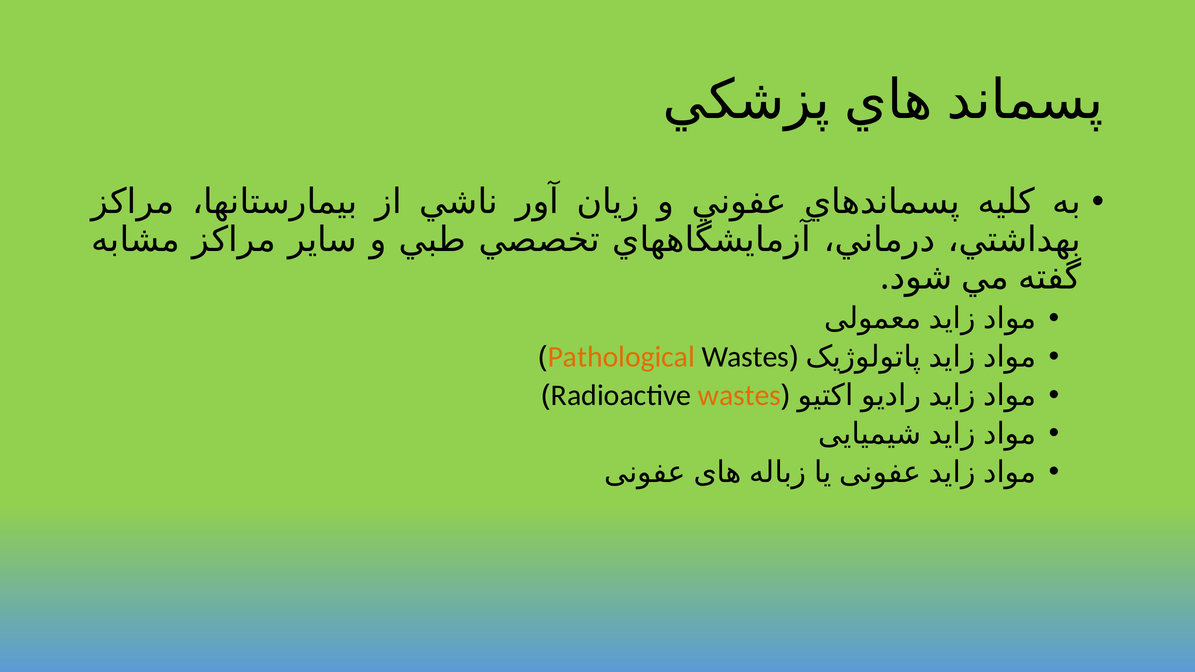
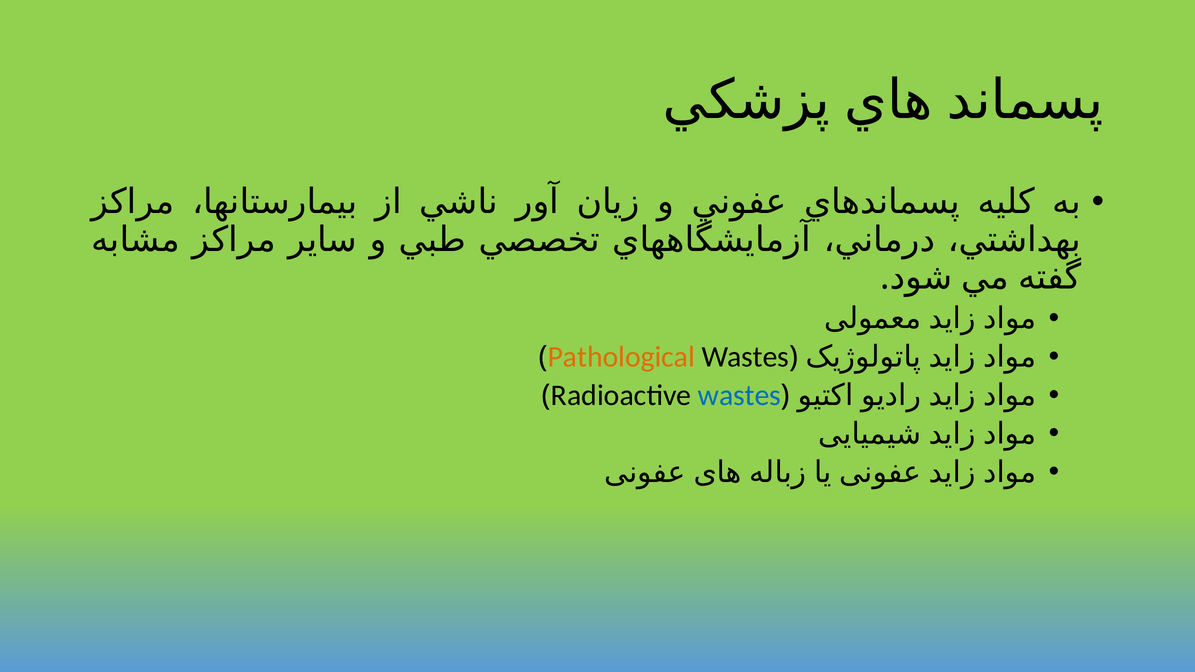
wastes colour: orange -> blue (740, 395)
